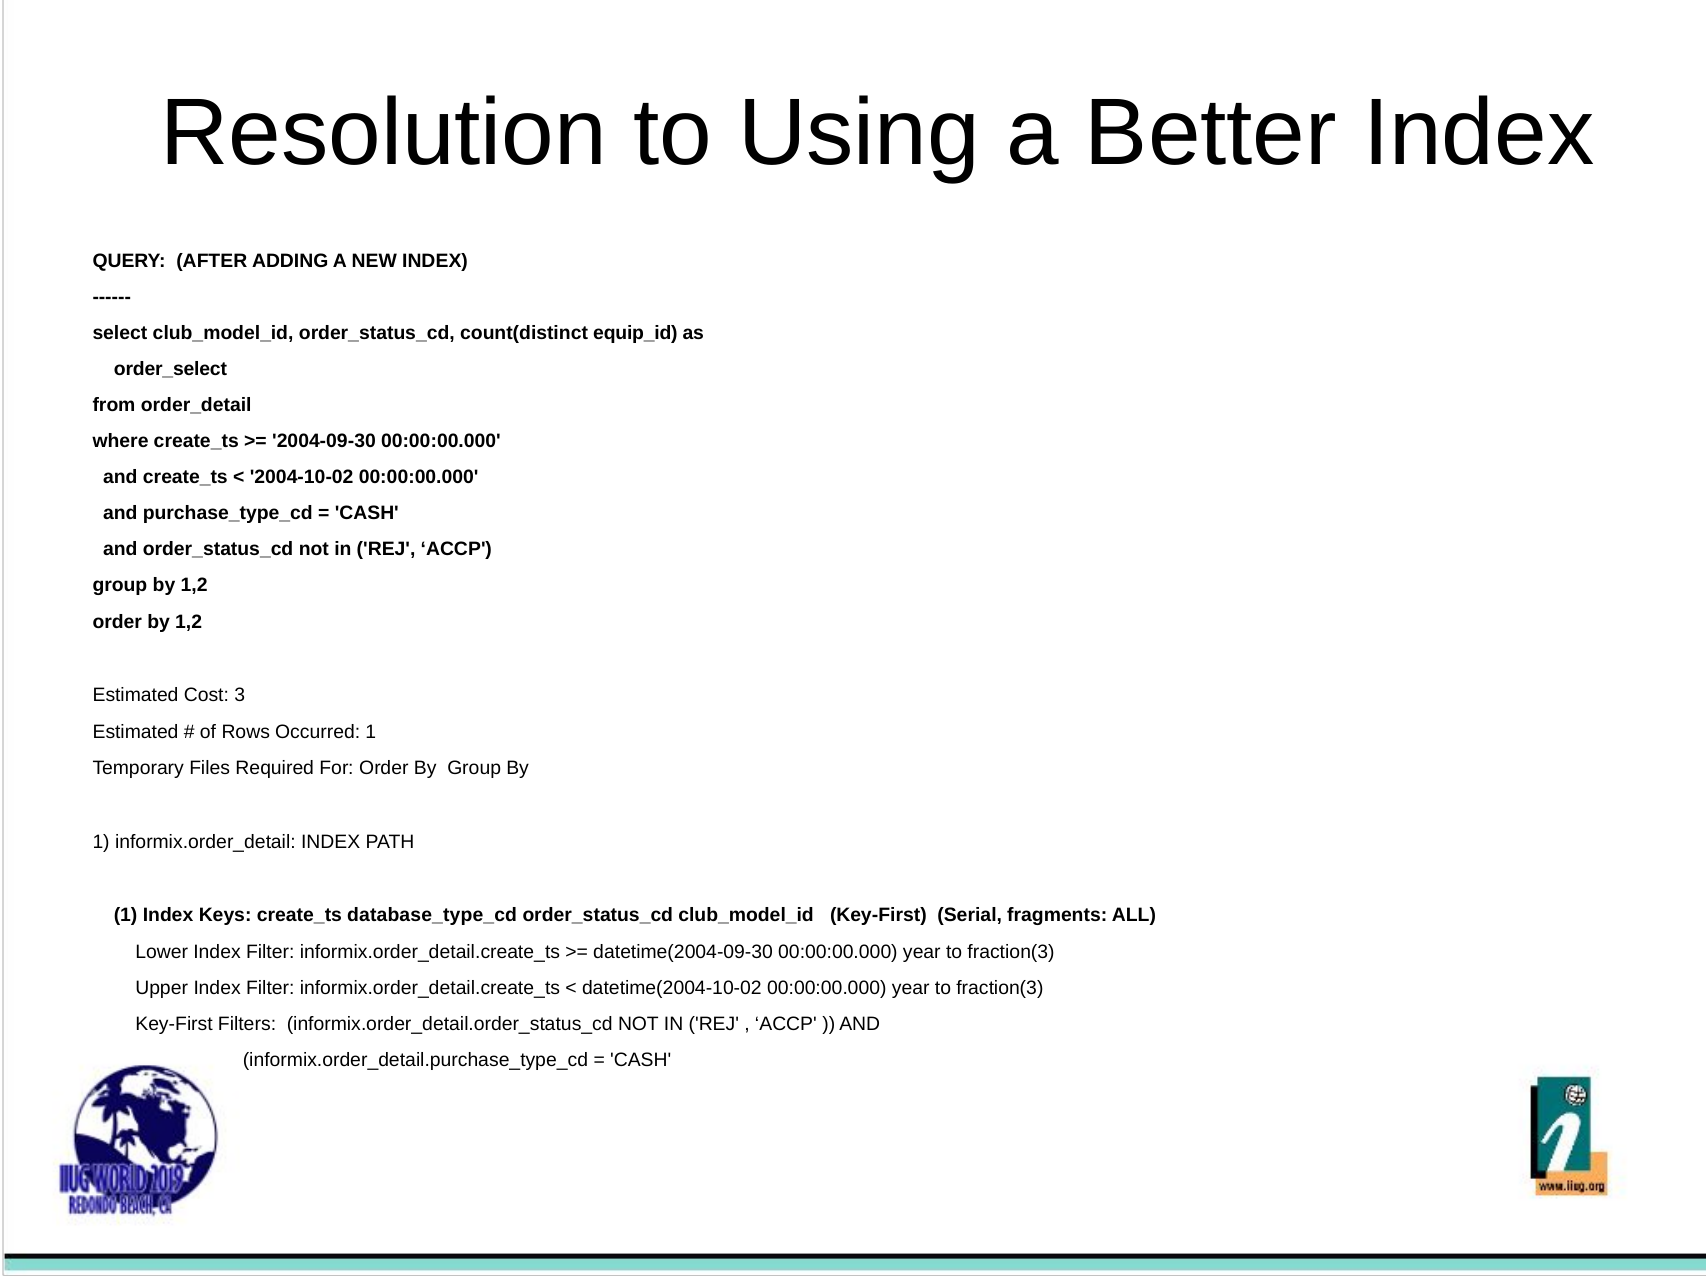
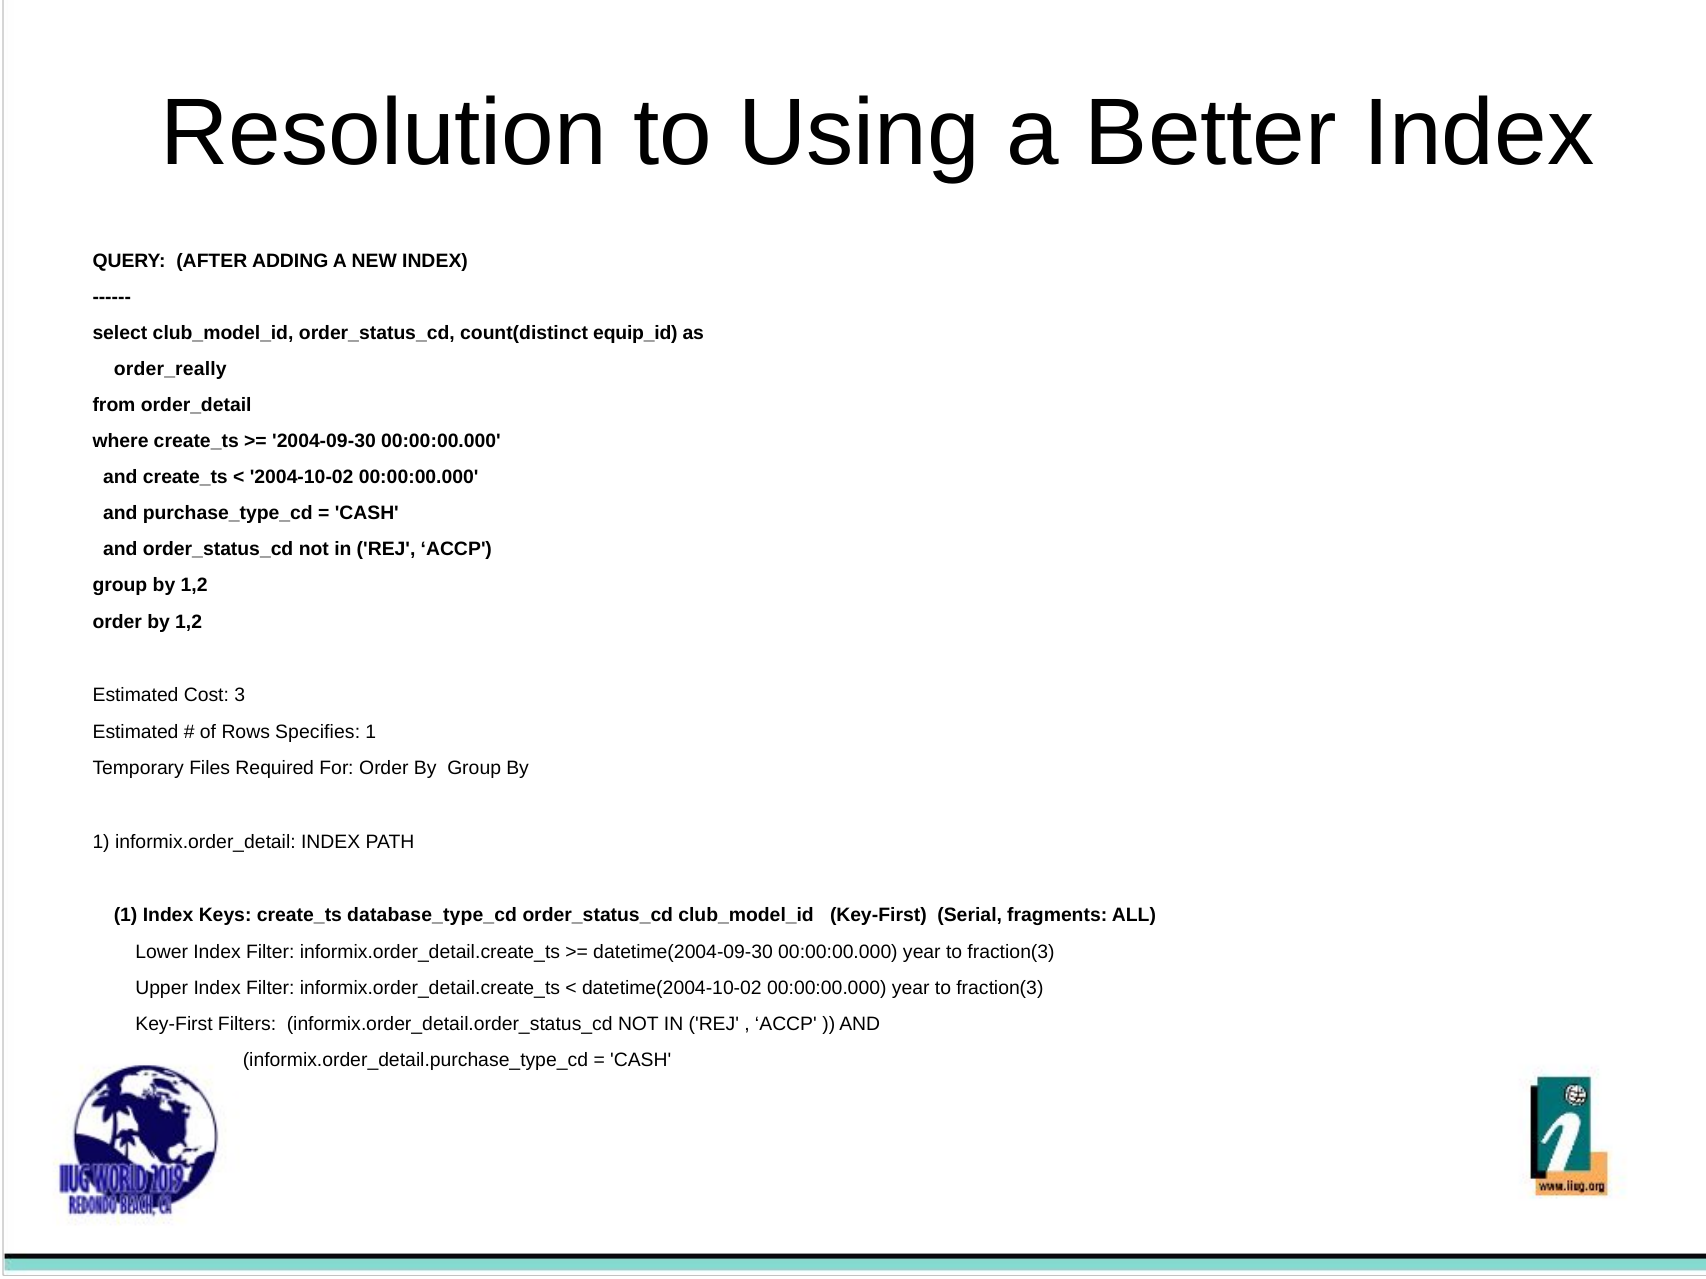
order_select: order_select -> order_really (170, 369)
Occurred: Occurred -> Specifies (318, 732)
